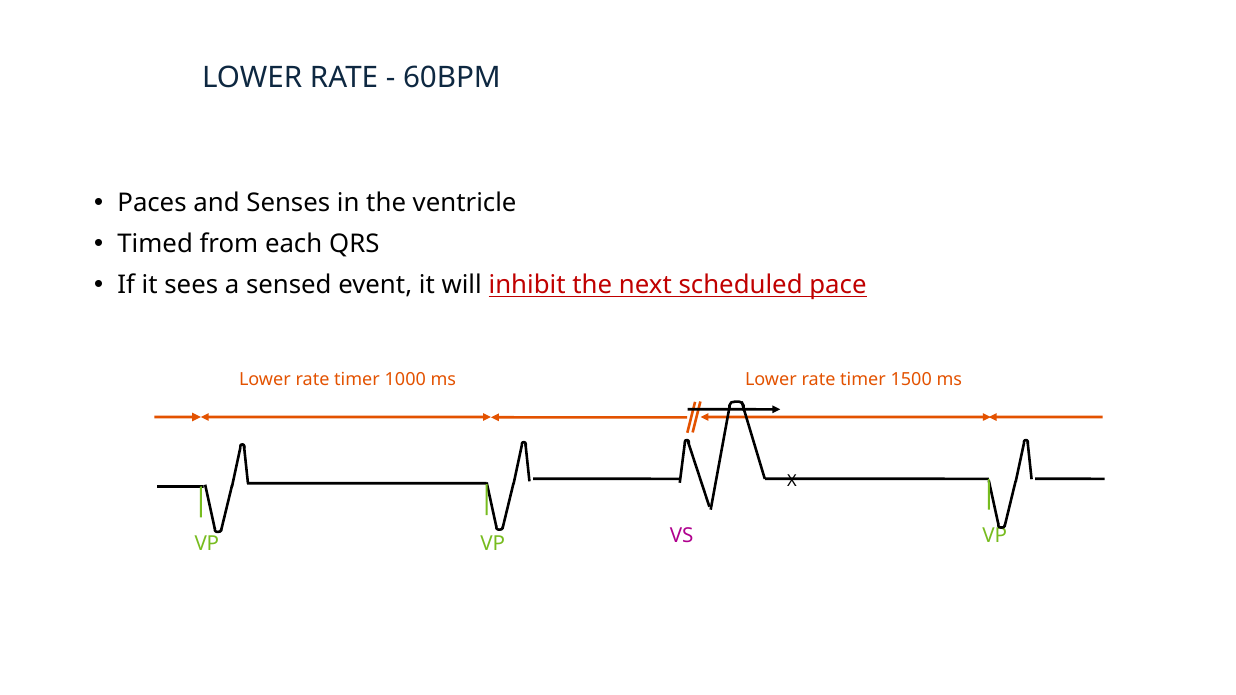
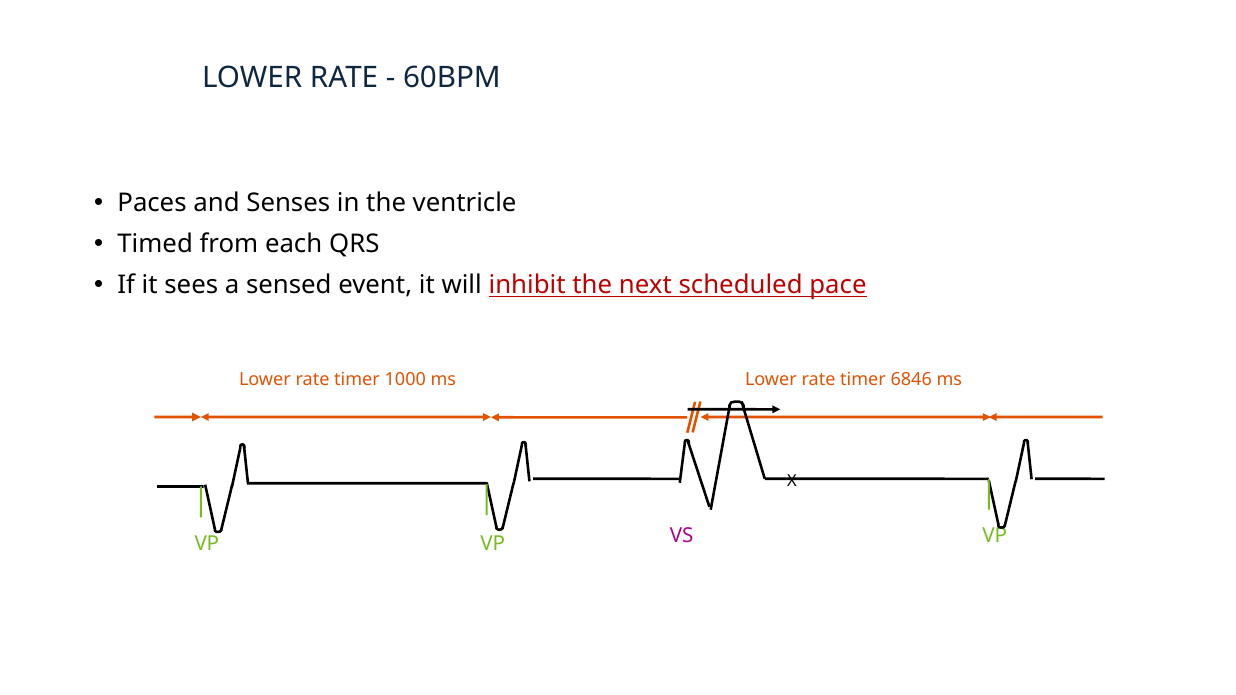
1500: 1500 -> 6846 (911, 380)
